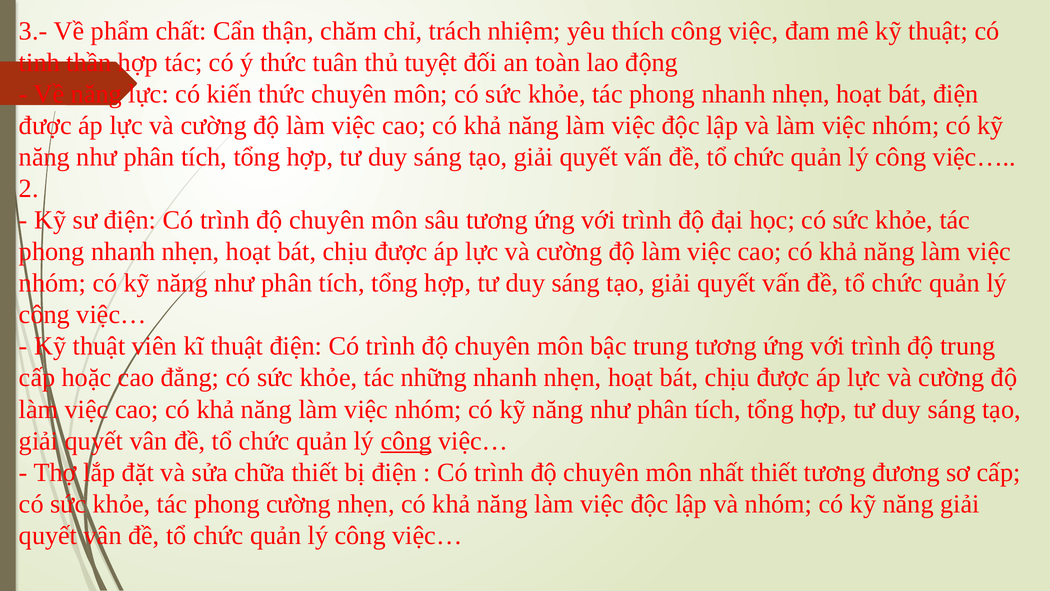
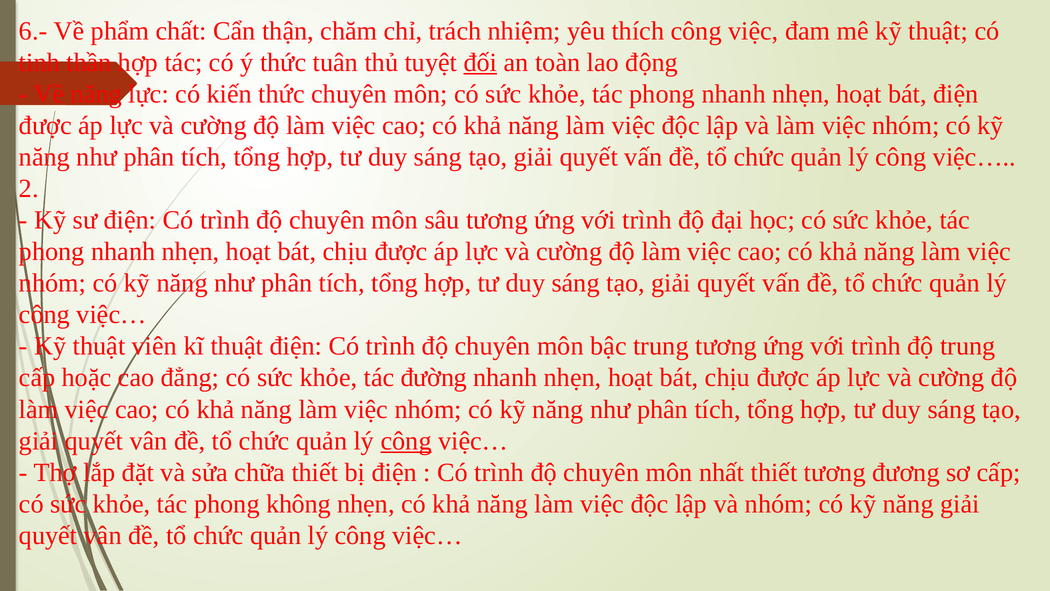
3.-: 3.- -> 6.- (33, 31)
đối underline: none -> present (480, 63)
những: những -> đường (434, 378)
phong cường: cường -> không (299, 504)
